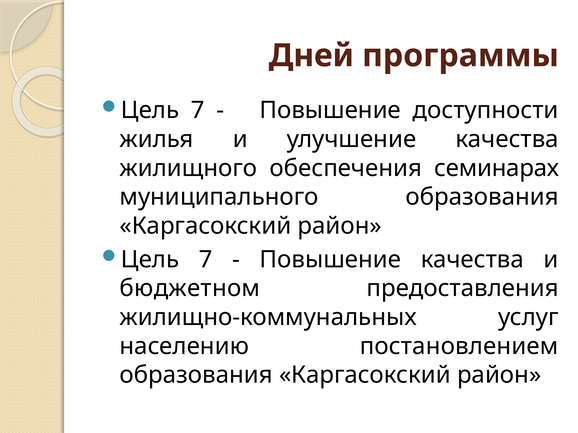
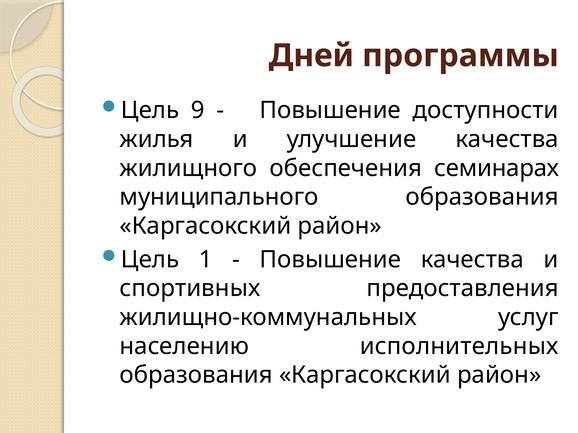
7: 7 -> 9 (198, 110)
7: 7 -> 1 (206, 260)
бюджетном: бюджетном -> спортивных (190, 289)
постановлением: постановлением -> исполнительных (459, 347)
